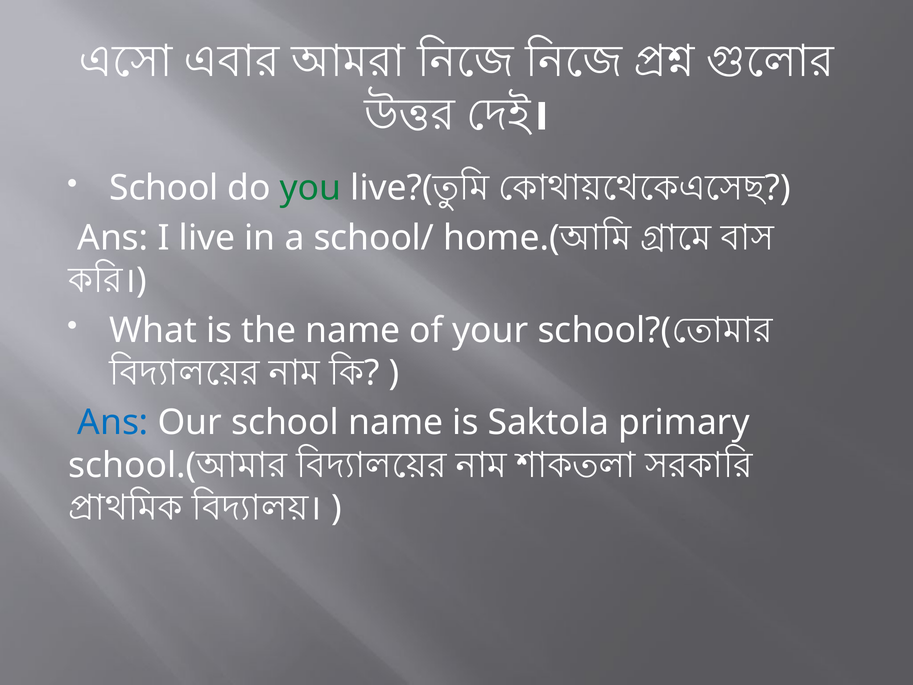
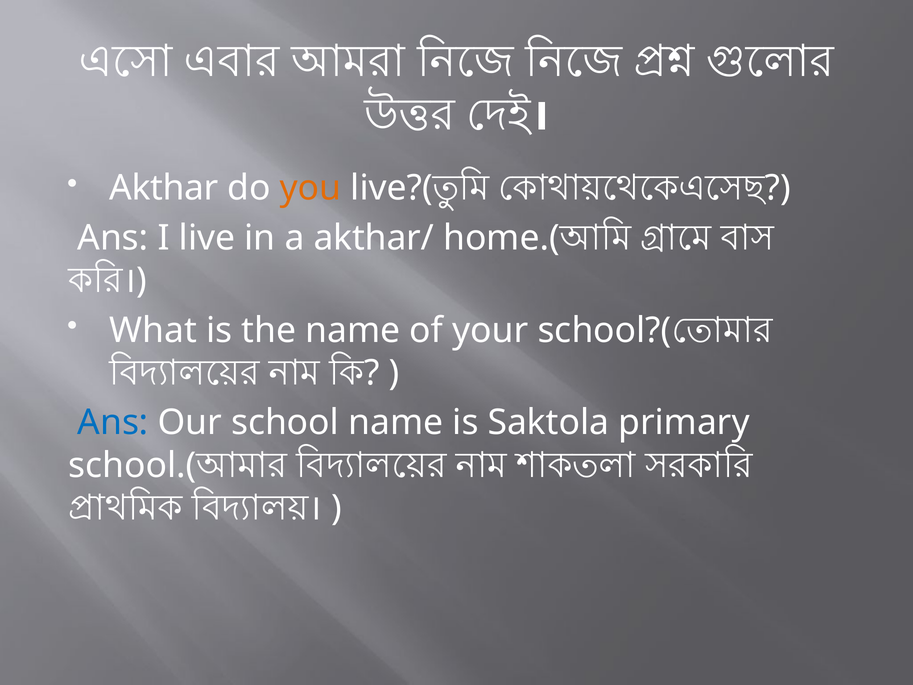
School: School -> Akthar (164, 188)
you colour: green -> orange (310, 188)
school/: school/ -> akthar/ (374, 238)
